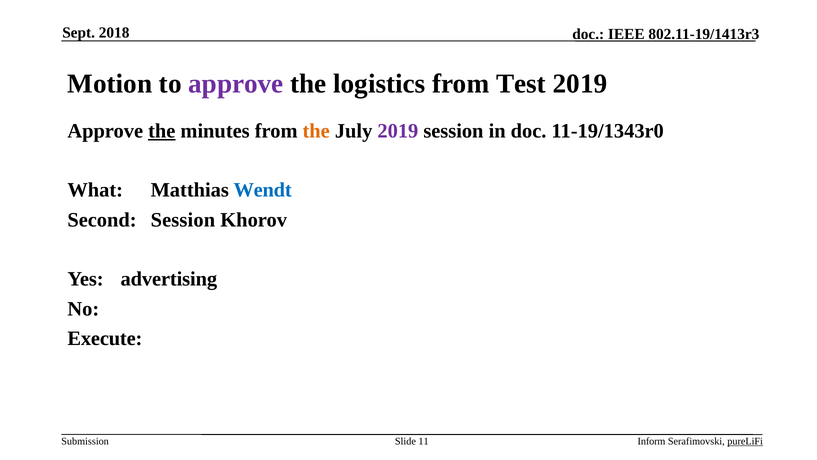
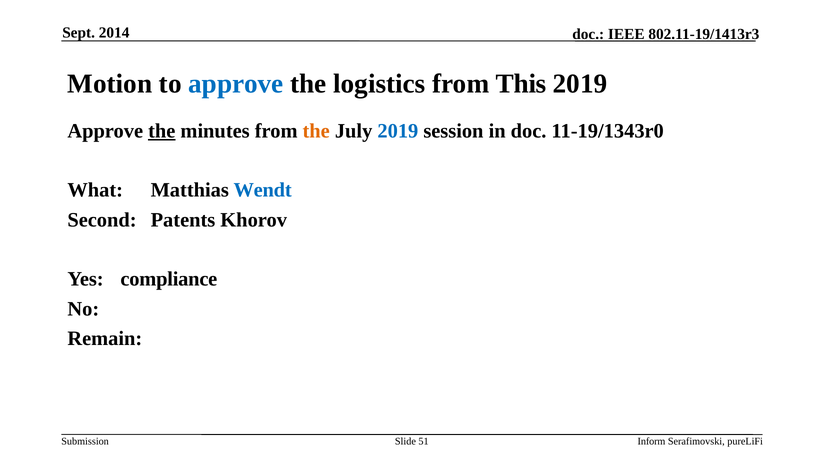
2018: 2018 -> 2014 (114, 32)
approve colour: purple -> blue (236, 84)
Test: Test -> This (521, 84)
2019 colour: purple -> blue (398, 131)
Second Session: Session -> Patents (183, 220)
advertising: advertising -> compliance (169, 279)
Execute: Execute -> Remain (105, 338)
11: 11 -> 51 (424, 441)
pureLiFi underline: present -> none (745, 441)
